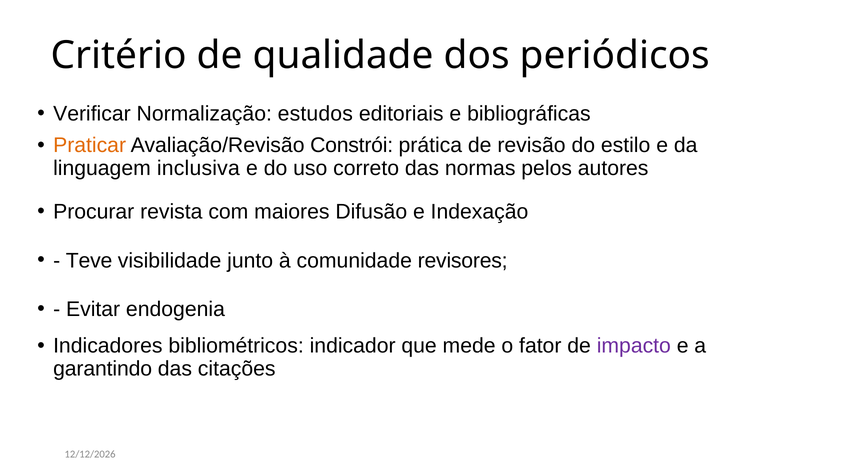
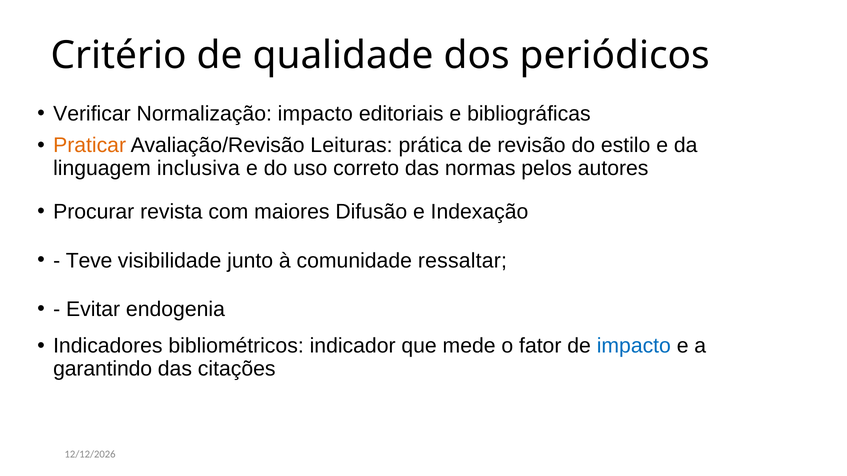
Normalização estudos: estudos -> impacto (315, 114)
Constrói: Constrói -> Leituras (351, 146)
revisores: revisores -> ressaltar (462, 261)
impacto colour: purple -> blue (634, 346)
